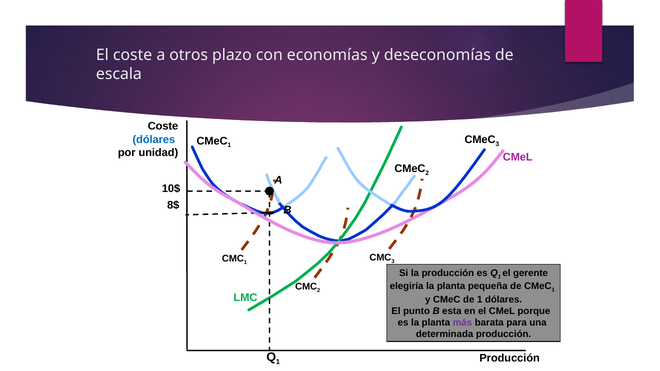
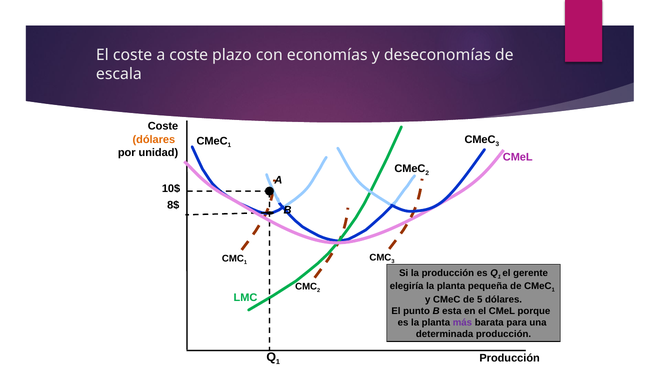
a otros: otros -> coste (189, 55)
dólares colour: blue -> orange (154, 140)
de 1: 1 -> 5 (480, 300)
